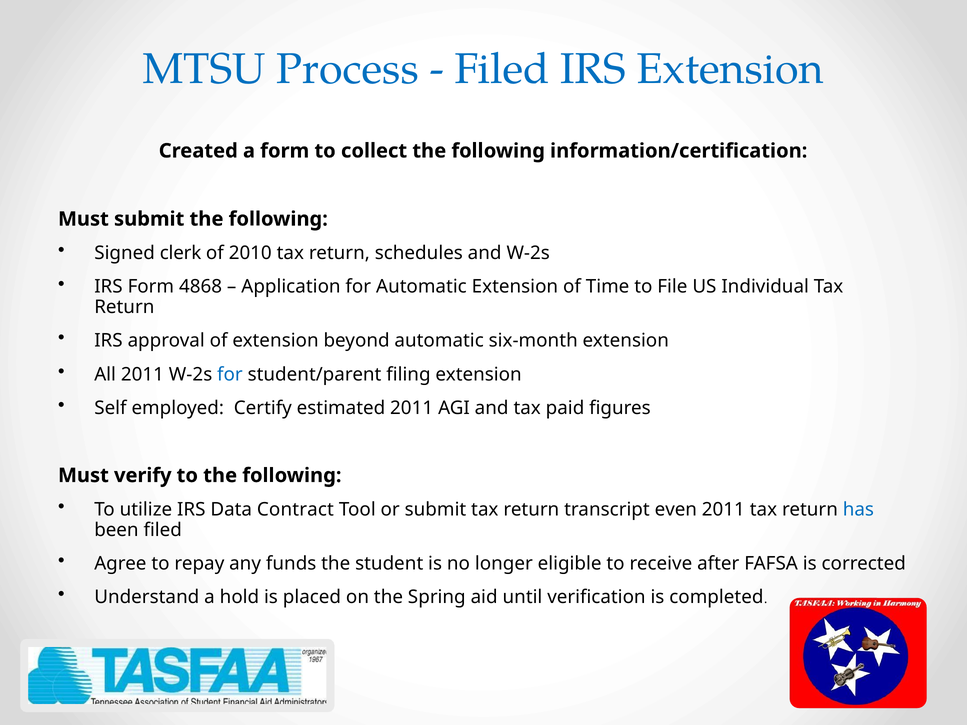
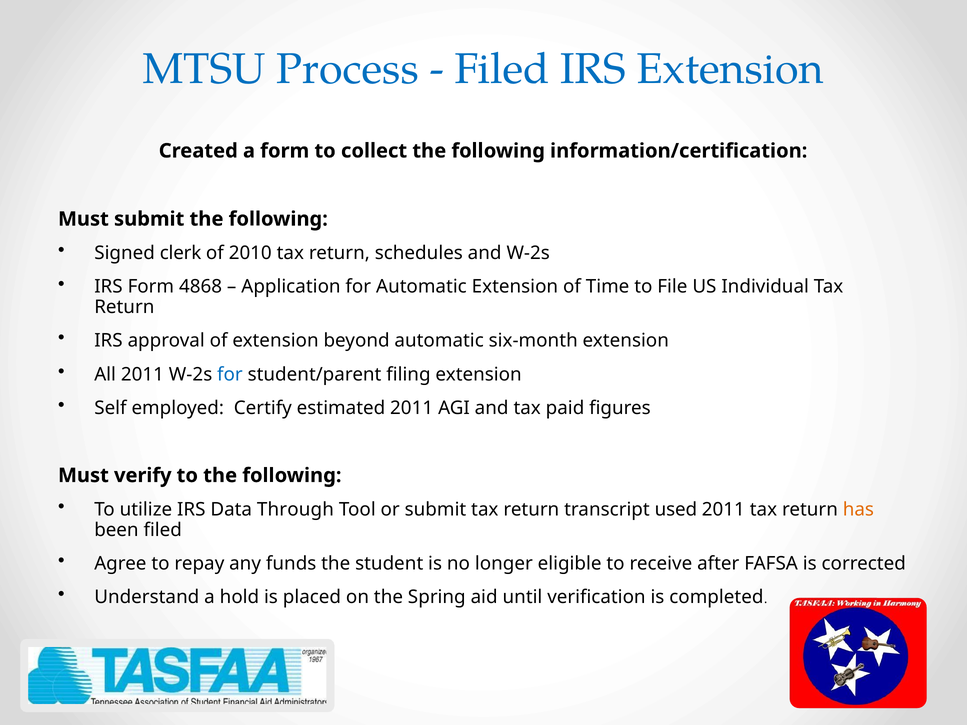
Contract: Contract -> Through (295, 510)
even: even -> used (676, 510)
has colour: blue -> orange (858, 510)
